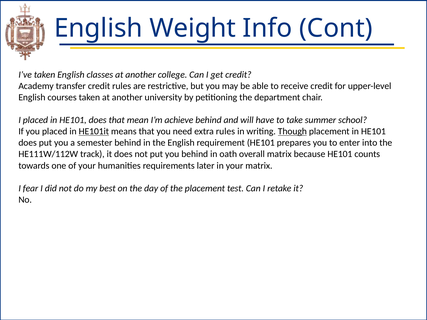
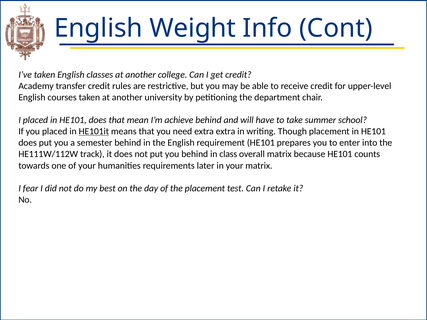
extra rules: rules -> extra (226, 132)
Though underline: present -> none (292, 132)
oath: oath -> class (228, 154)
